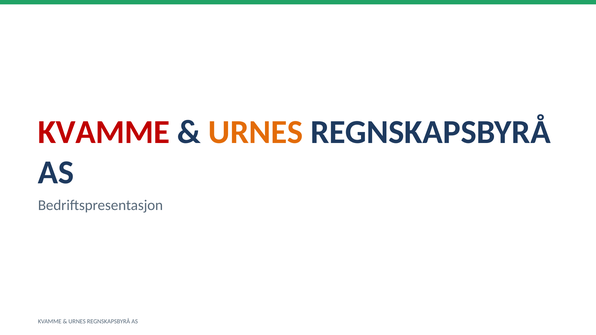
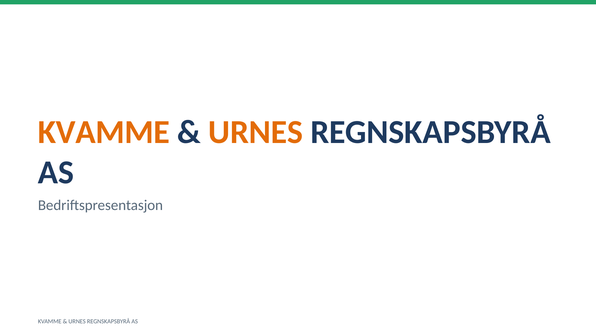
KVAMME colour: red -> orange (104, 132)
